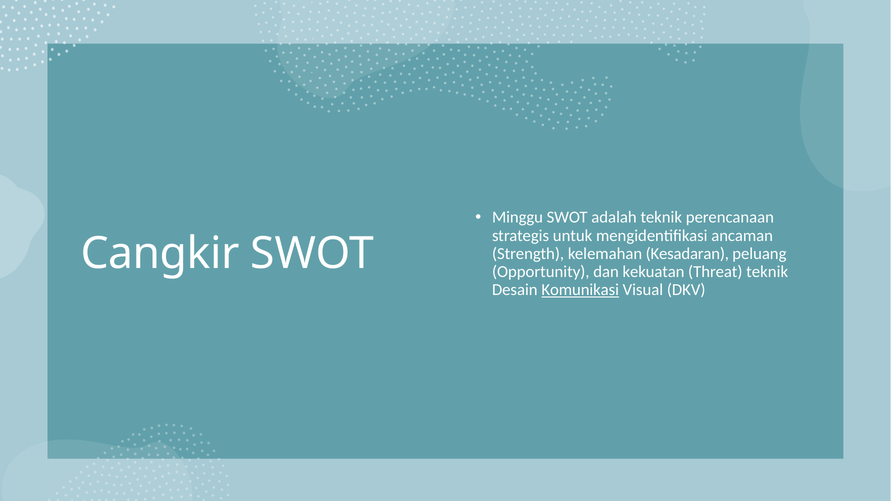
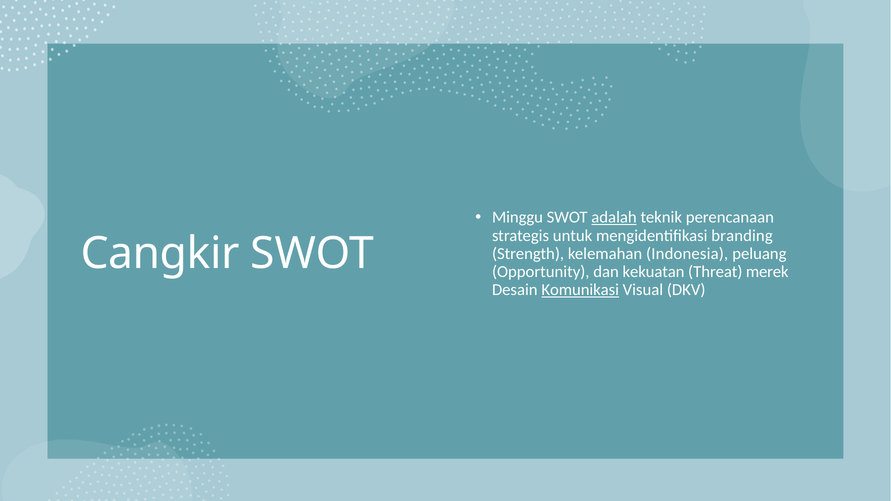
adalah underline: none -> present (614, 218)
ancaman: ancaman -> branding (742, 236)
Kesadaran: Kesadaran -> Indonesia (687, 254)
Threat teknik: teknik -> merek (767, 272)
